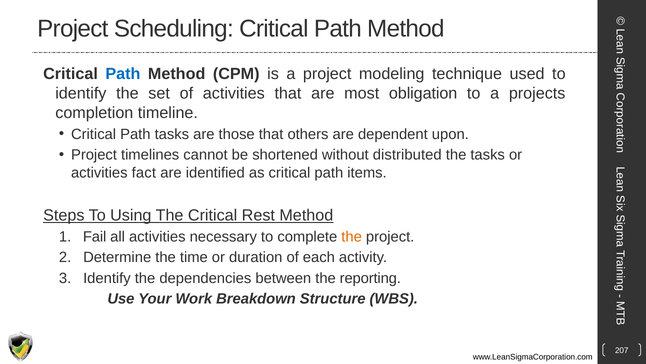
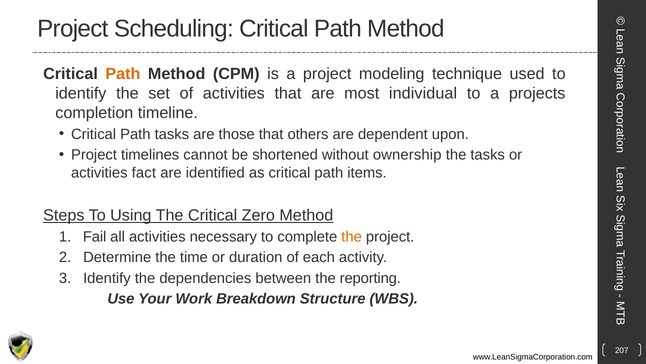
Path colour: blue -> orange (123, 74)
obligation: obligation -> individual (423, 93)
distributed: distributed -> ownership (407, 155)
Rest: Rest -> Zero (258, 215)
